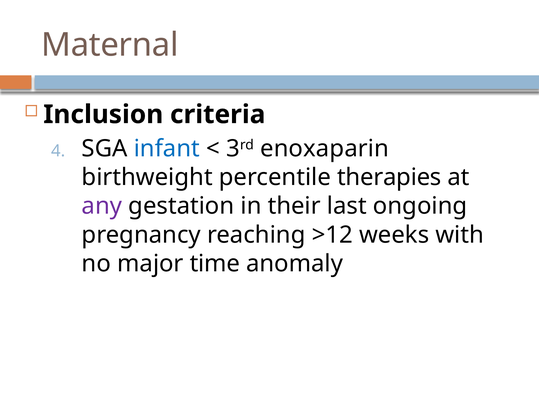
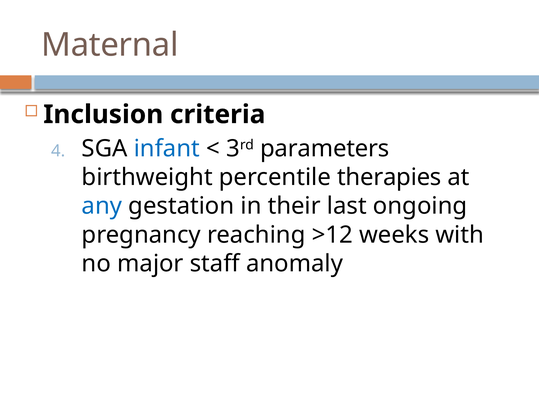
enoxaparin: enoxaparin -> parameters (325, 149)
any colour: purple -> blue (102, 206)
time: time -> staff (215, 264)
